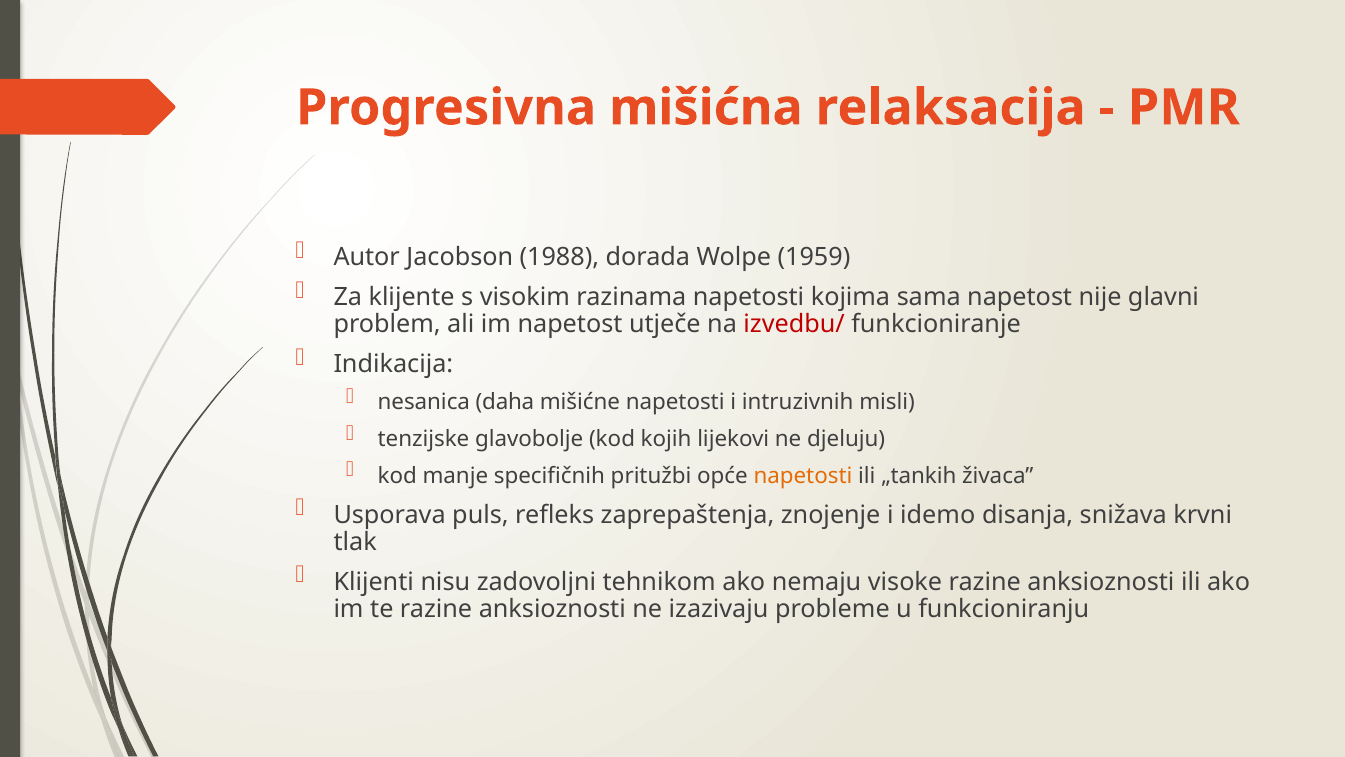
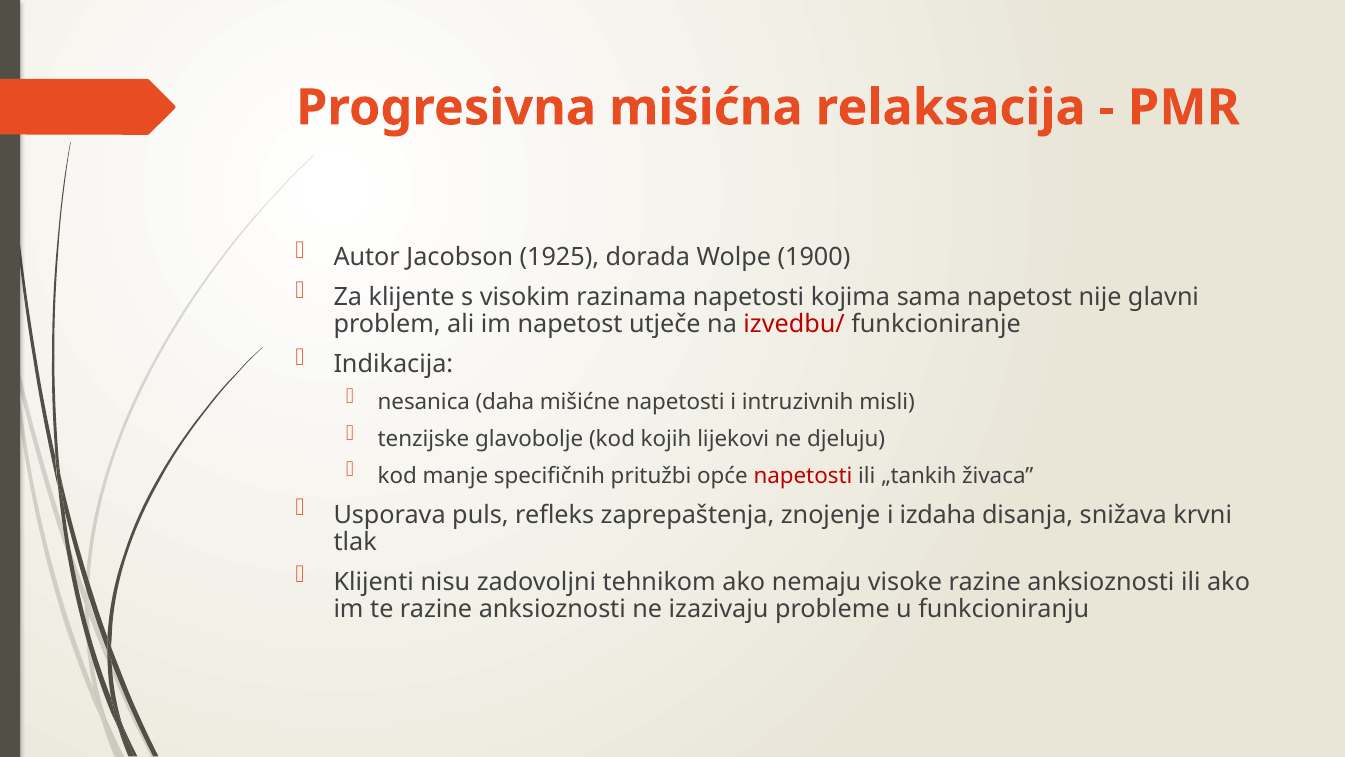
1988: 1988 -> 1925 (559, 257)
1959: 1959 -> 1900 (814, 257)
napetosti colour: orange -> red (803, 476)
idemo: idemo -> izdaha (938, 514)
